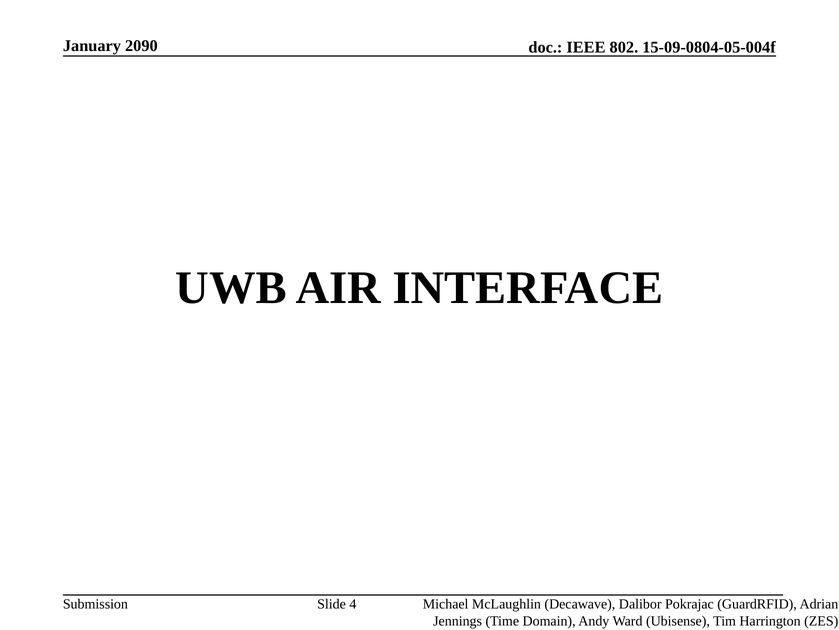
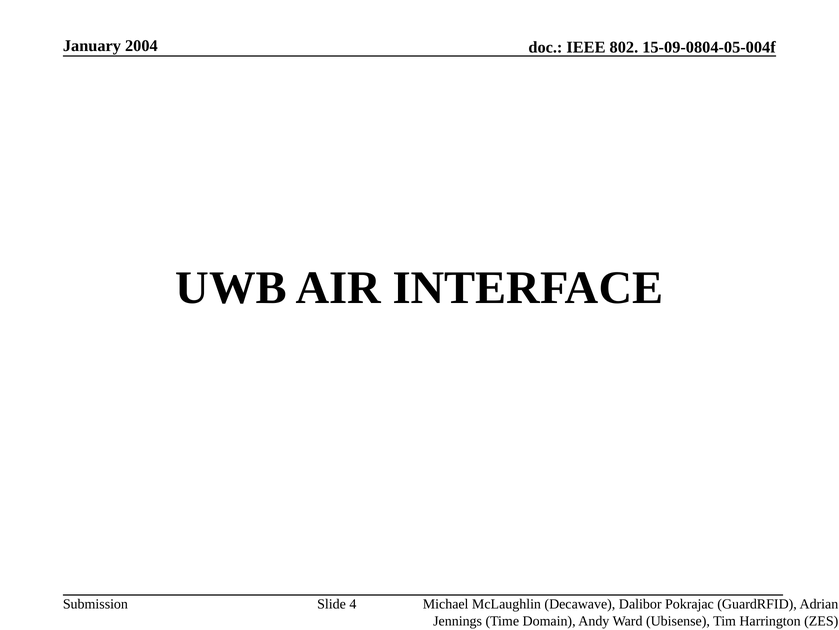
2090: 2090 -> 2004 (141, 46)
